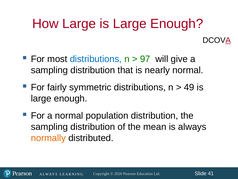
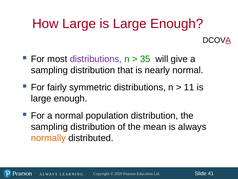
distributions colour: blue -> purple (96, 59)
97: 97 -> 35 (145, 59)
49: 49 -> 11 (189, 87)
